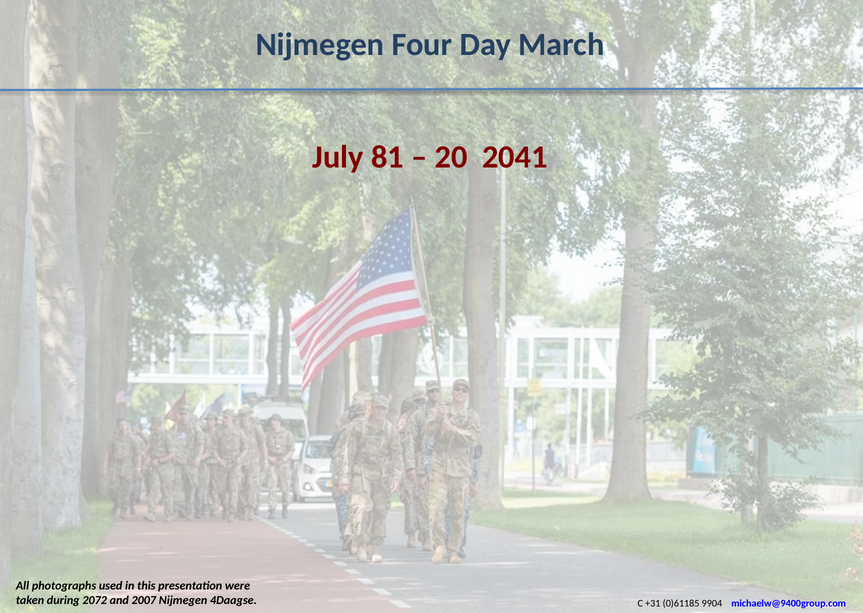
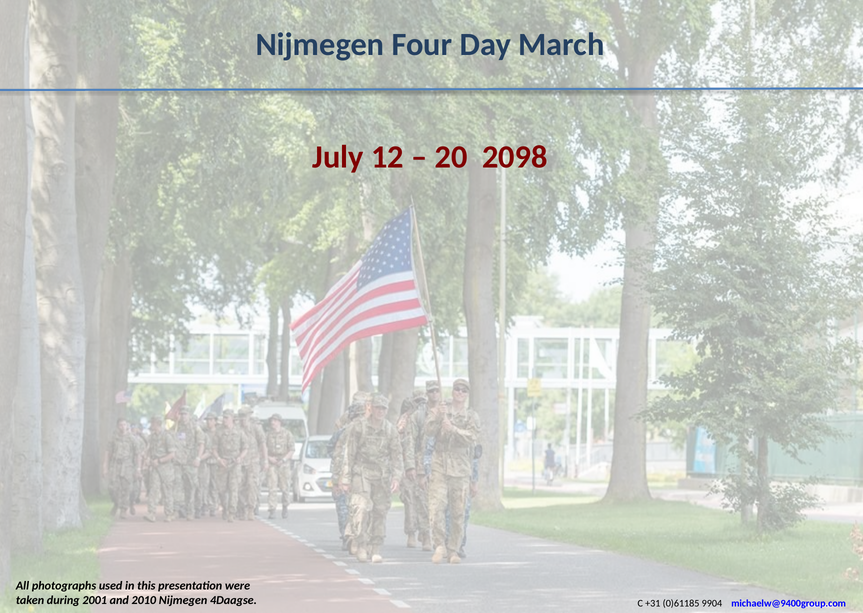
81: 81 -> 12 (387, 157)
2041: 2041 -> 2098 (515, 157)
2072: 2072 -> 2001 (95, 601)
2007: 2007 -> 2010 (144, 601)
